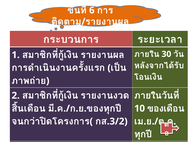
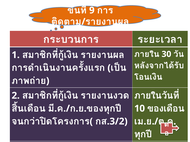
6: 6 -> 9 (92, 10)
